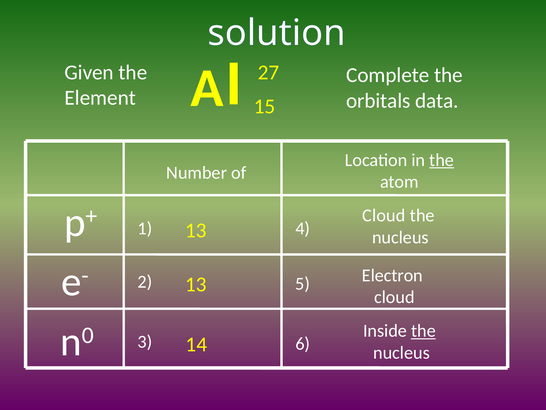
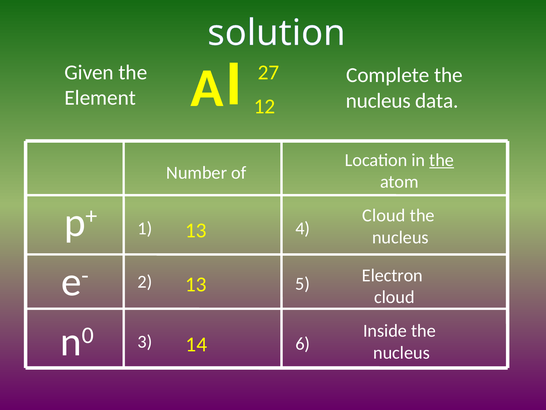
15: 15 -> 12 (265, 106)
orbitals: orbitals -> nucleus (378, 101)
the underline: present -> none (423, 331)
